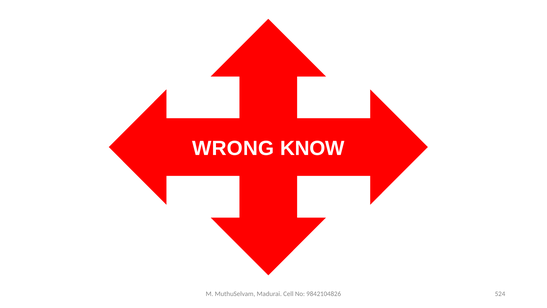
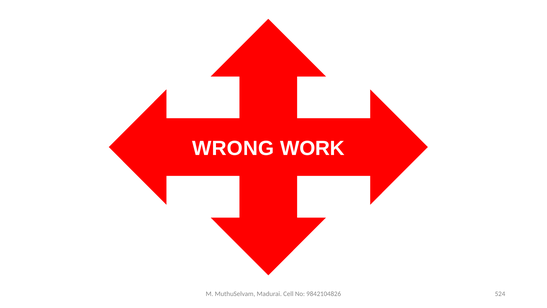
KNOW: KNOW -> WORK (312, 148)
